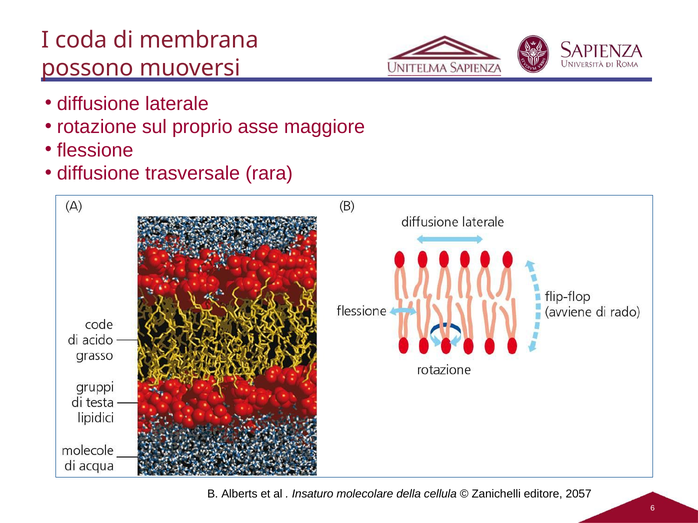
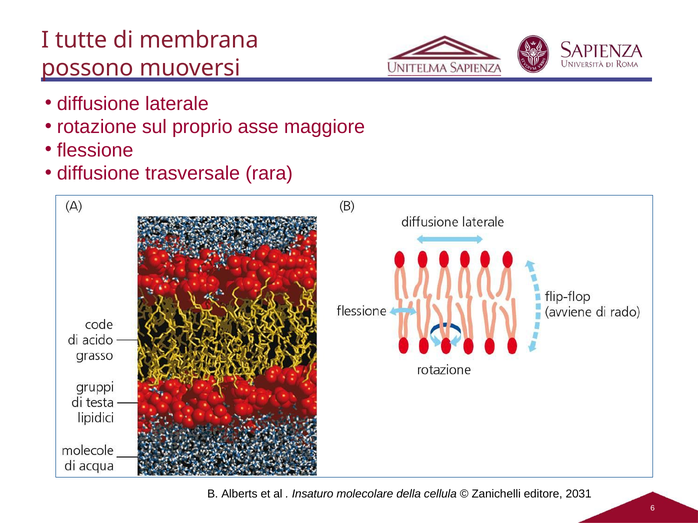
coda: coda -> tutte (81, 40)
2057: 2057 -> 2031 (579, 494)
